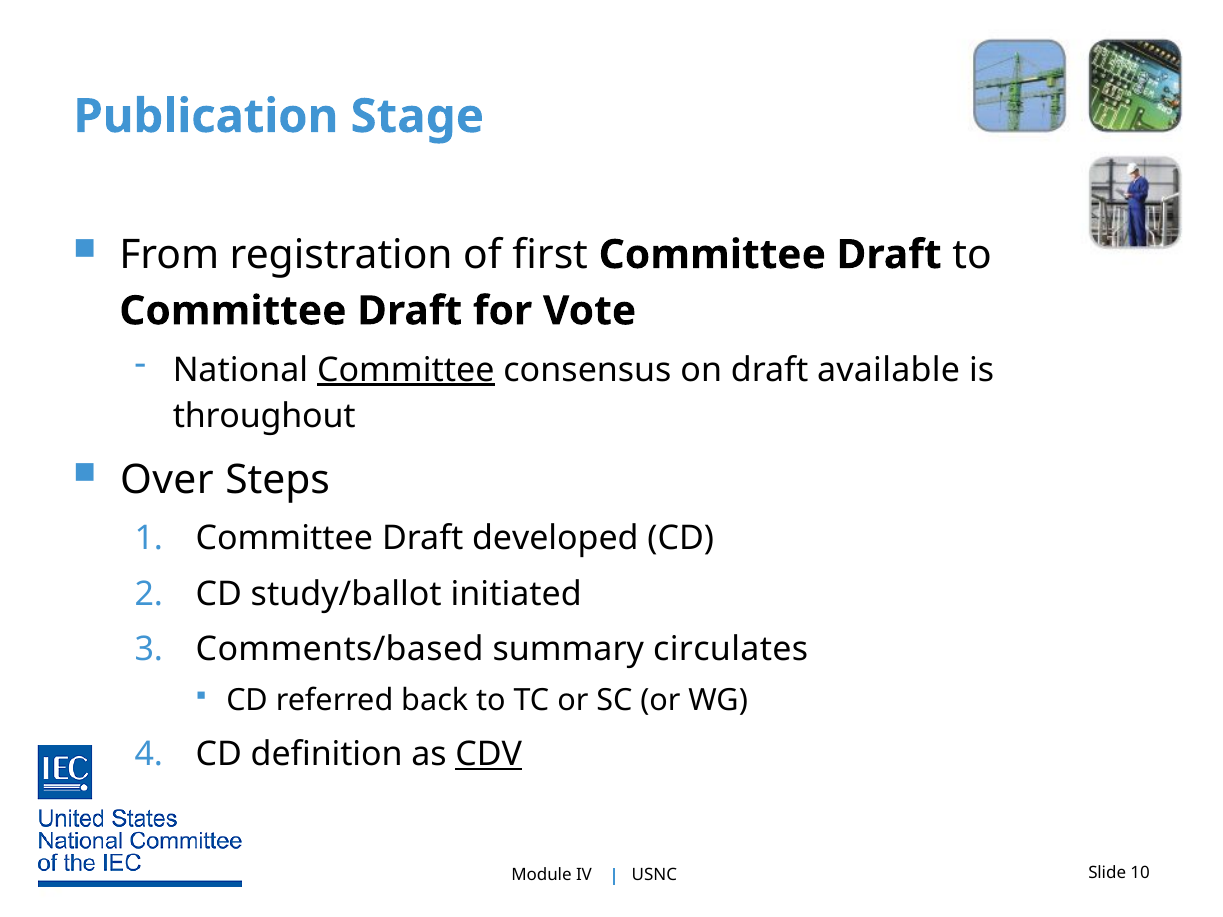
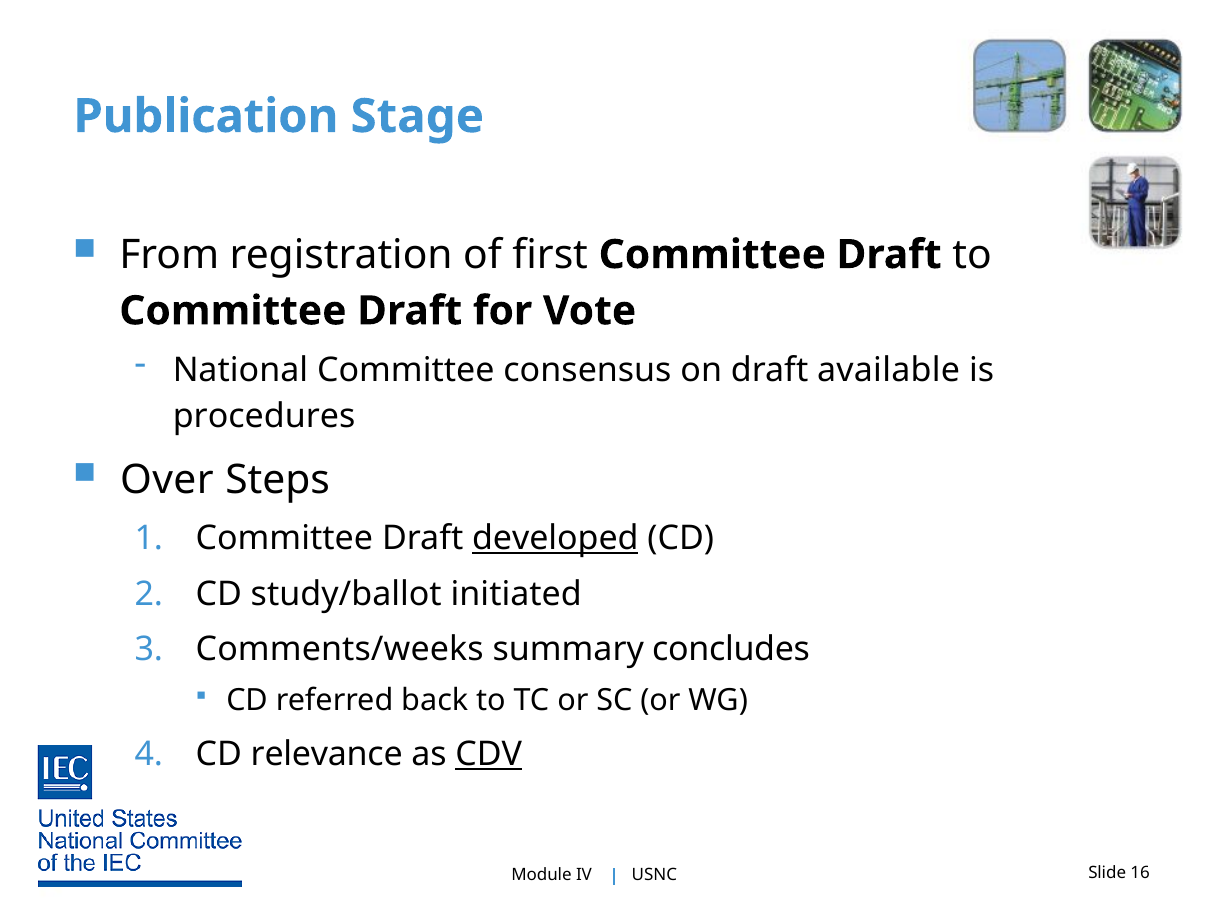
Committee underline: present -> none (406, 370)
throughout: throughout -> procedures (264, 417)
developed underline: none -> present (555, 539)
Comments/based: Comments/based -> Comments/weeks (340, 649)
circulates: circulates -> concludes (731, 649)
definition: definition -> relevance (327, 755)
10: 10 -> 16 (1140, 874)
